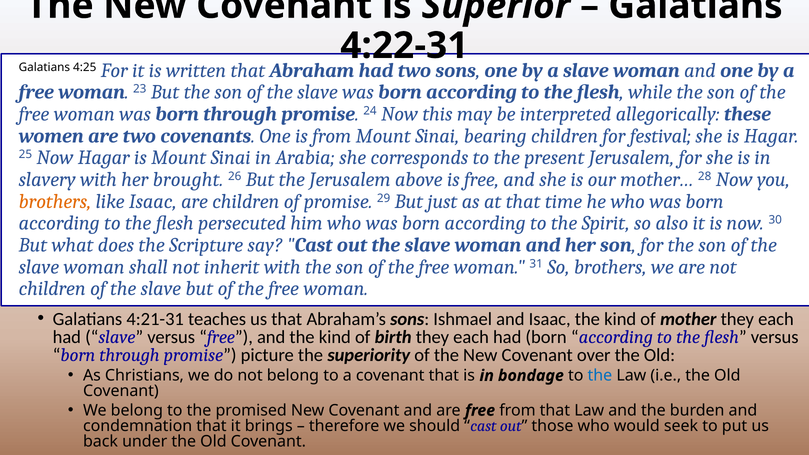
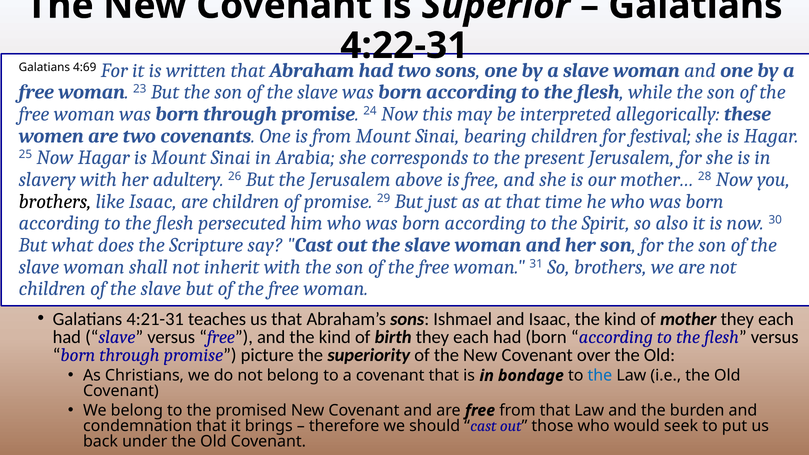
4:25: 4:25 -> 4:69 (85, 67)
brought: brought -> adultery (188, 180)
brothers colour: orange -> black (55, 201)
